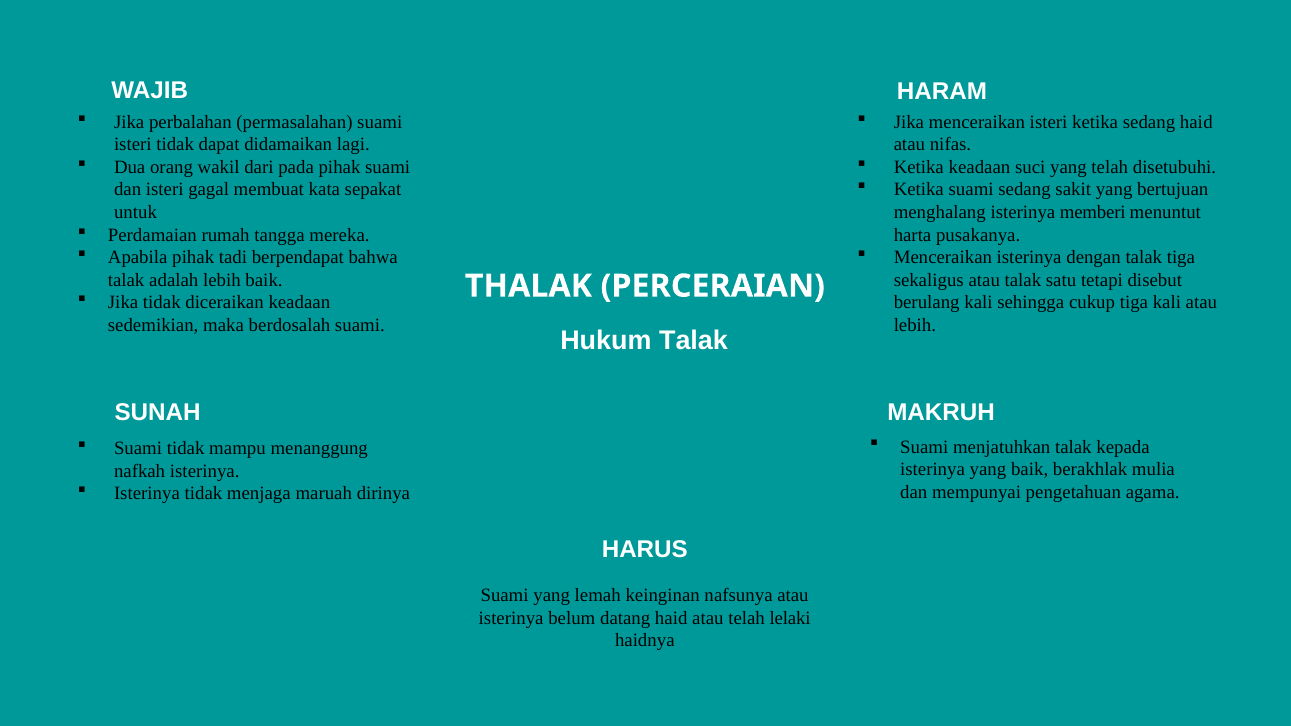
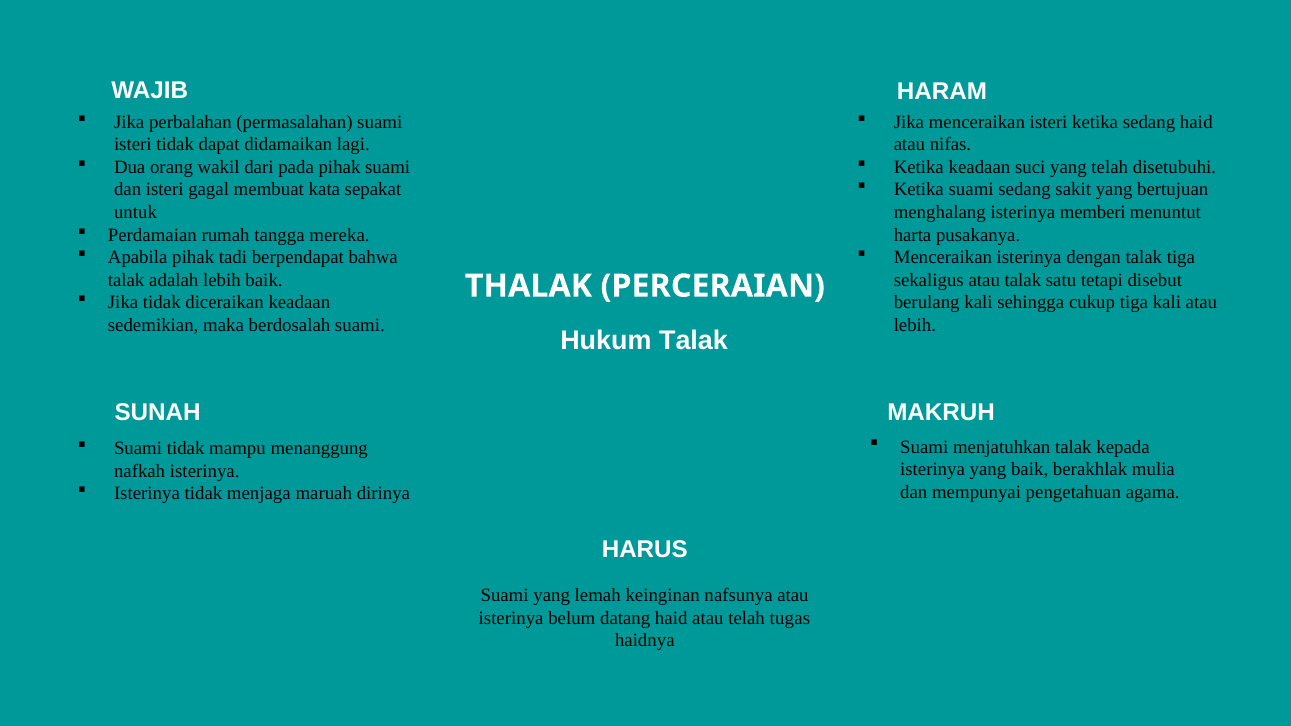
lelaki: lelaki -> tugas (790, 618)
